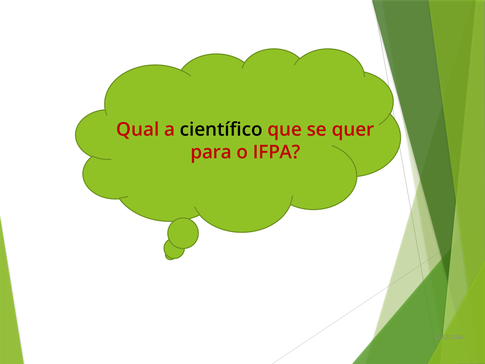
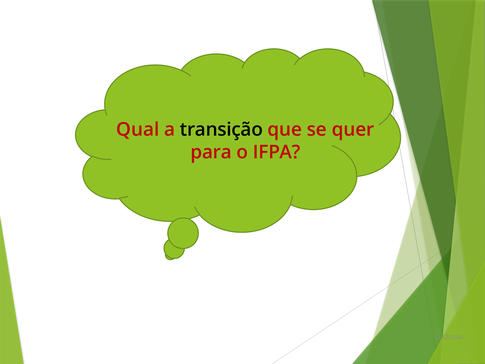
científico: científico -> transição (221, 130)
